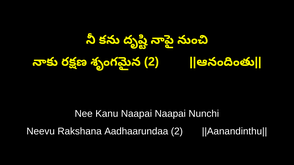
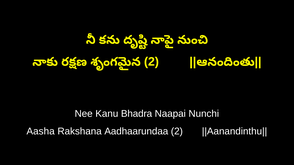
Kanu Naapai: Naapai -> Bhadra (137, 114)
Neevu: Neevu -> Aasha (41, 132)
